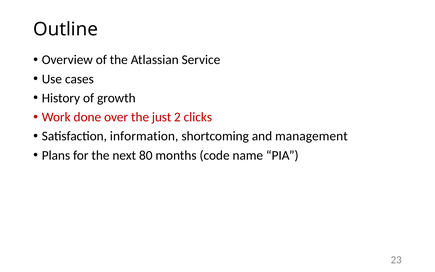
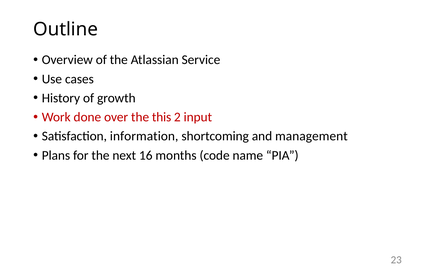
just: just -> this (162, 117)
clicks: clicks -> input (198, 117)
80: 80 -> 16 (146, 155)
